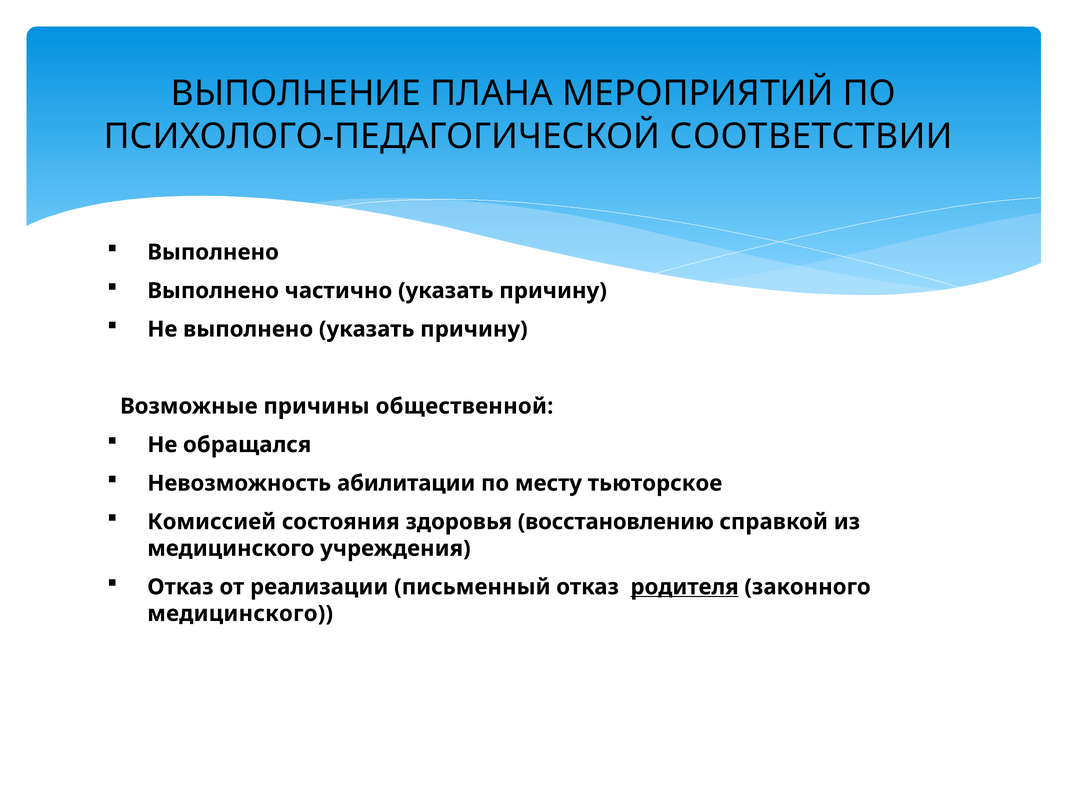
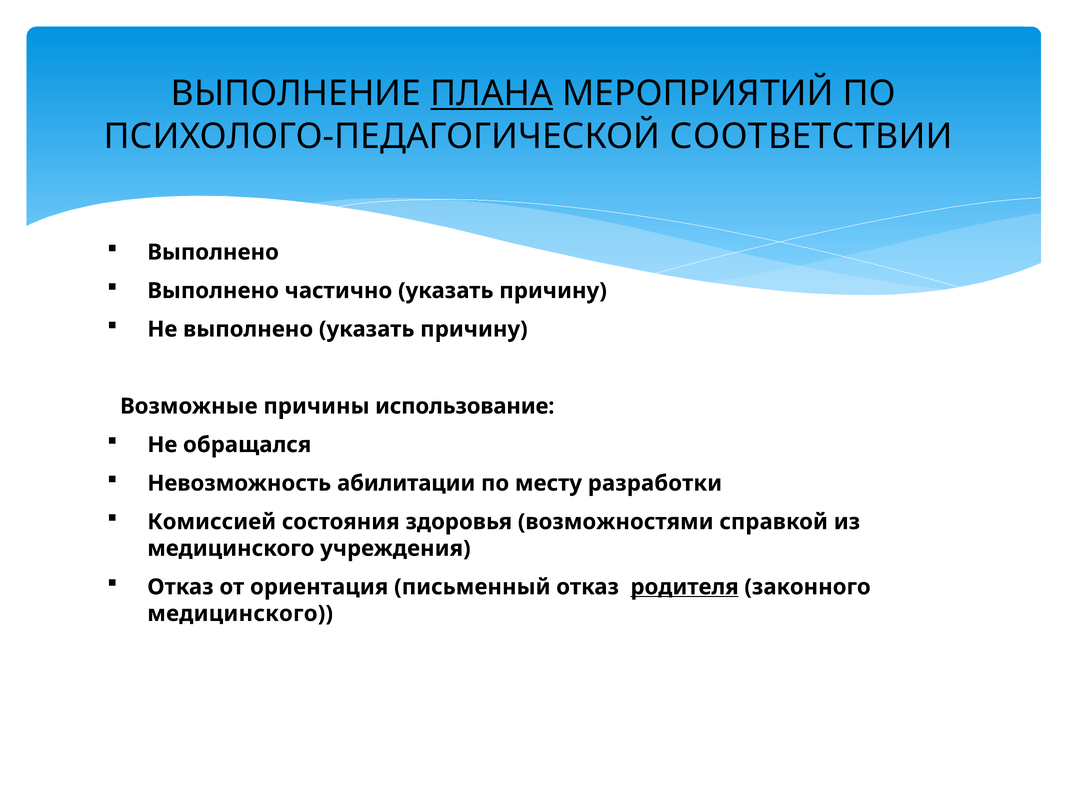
ПЛАНА underline: none -> present (492, 94)
общественной: общественной -> использование (465, 406)
тьюторское: тьюторское -> разработки (655, 483)
восстановлению: восстановлению -> возможностями (616, 522)
реализации: реализации -> ориентация (319, 587)
